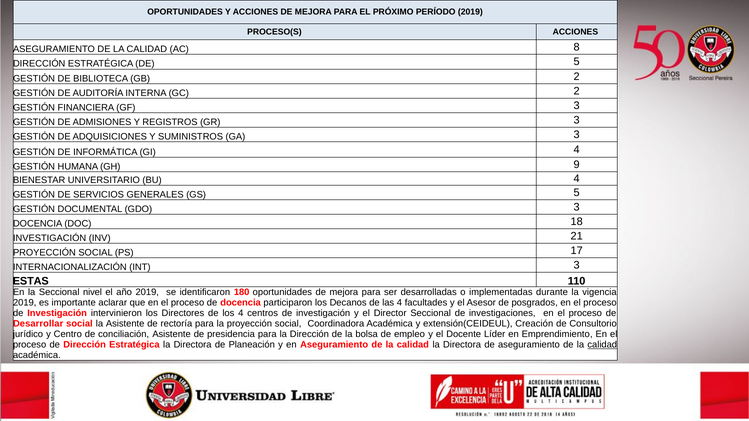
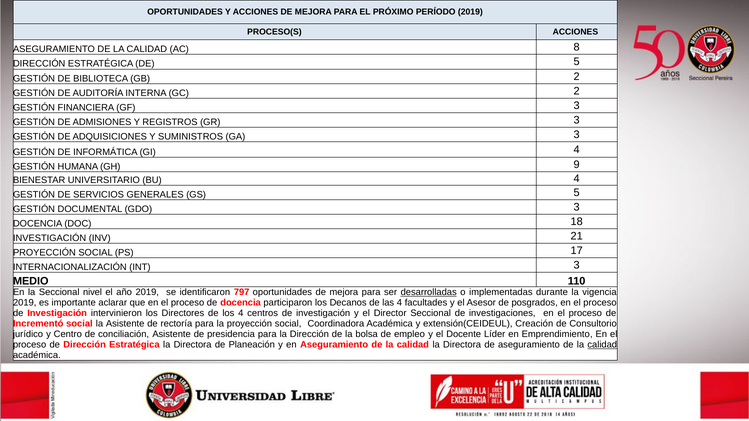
ESTAS: ESTAS -> MEDIO (31, 281)
180: 180 -> 797 (242, 293)
desarrolladas underline: none -> present (429, 293)
Desarrollar: Desarrollar -> Incrementó (38, 324)
